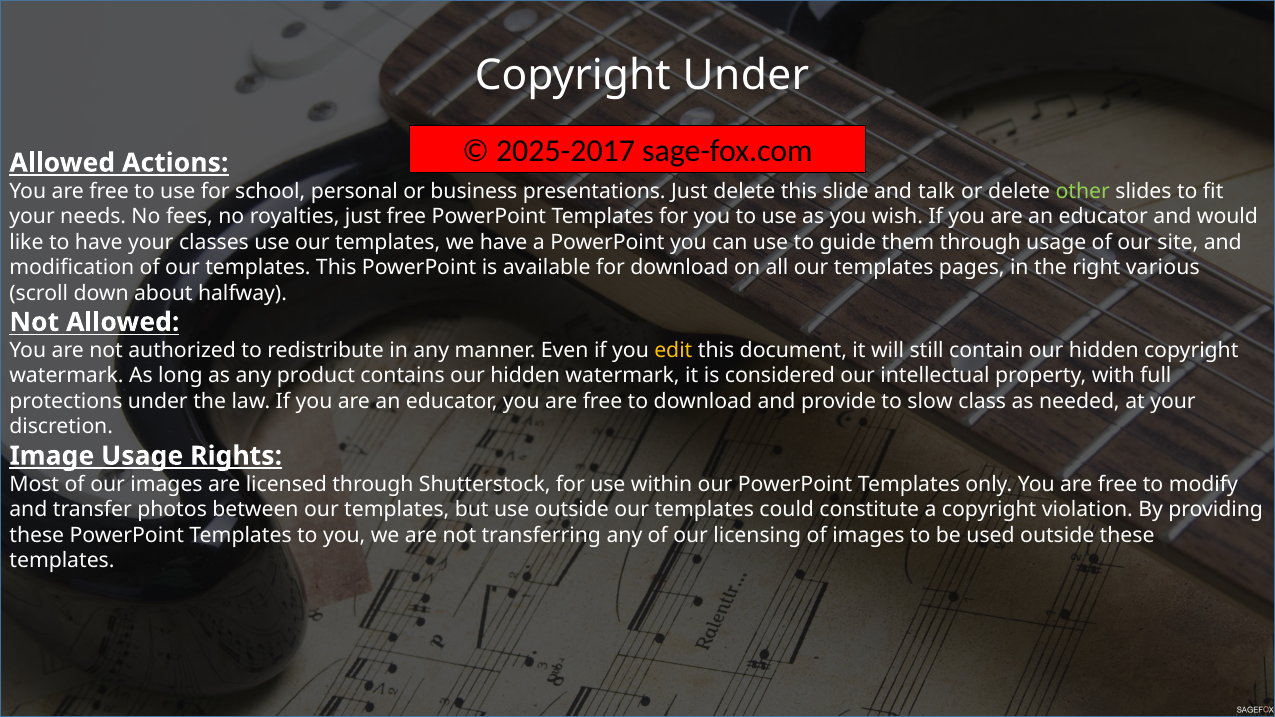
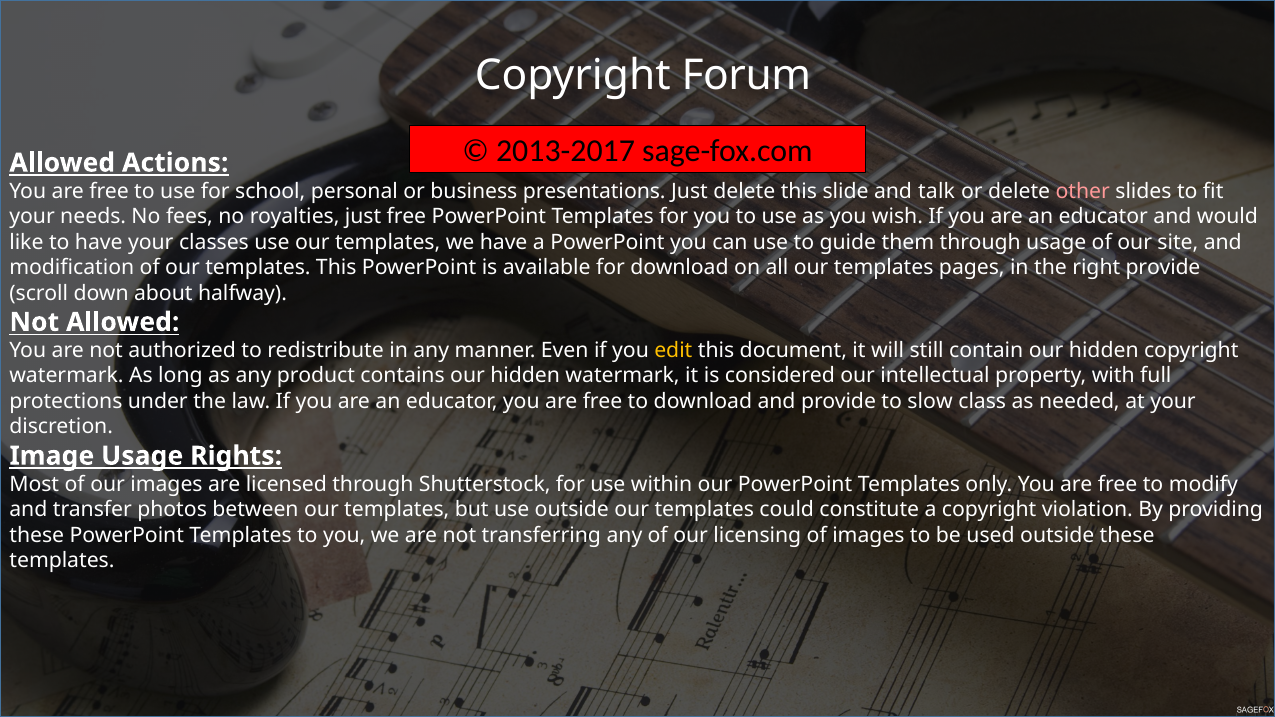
Copyright Under: Under -> Forum (746, 75)
2025-2017: 2025-2017 -> 2013-2017 (566, 151)
other colour: light green -> pink (1083, 191)
right various: various -> provide (1163, 268)
